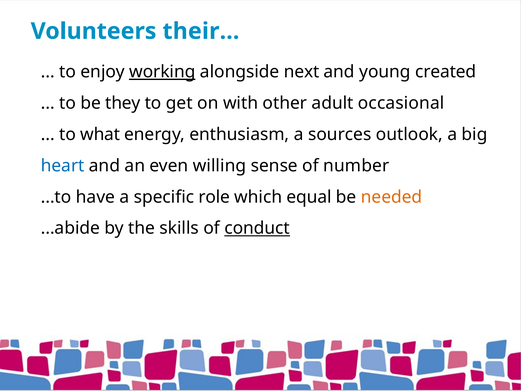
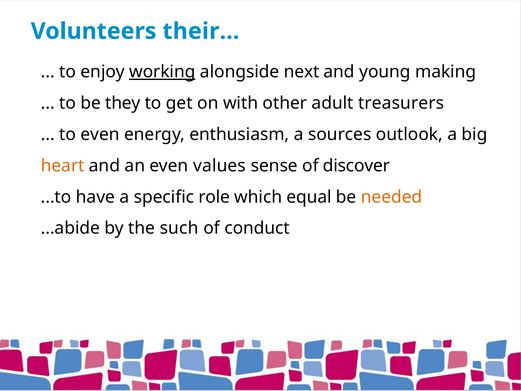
created: created -> making (446, 72)
occasional: occasional -> treasurers (401, 103)
to what: what -> even (100, 134)
heart colour: blue -> orange (63, 166)
willing: willing -> values (219, 166)
number: number -> discover (356, 166)
skills: skills -> such (179, 228)
conduct underline: present -> none (257, 228)
